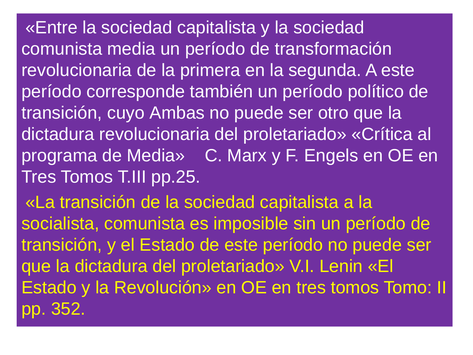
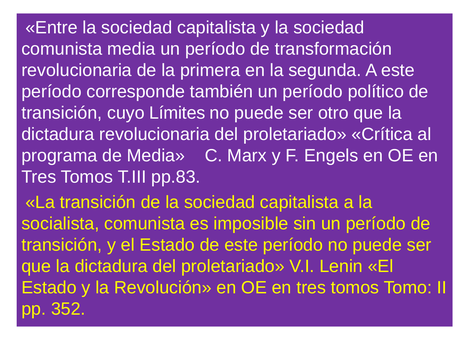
Ambas: Ambas -> Límites (177, 113)
pp.25: pp.25 -> pp.83 (176, 177)
